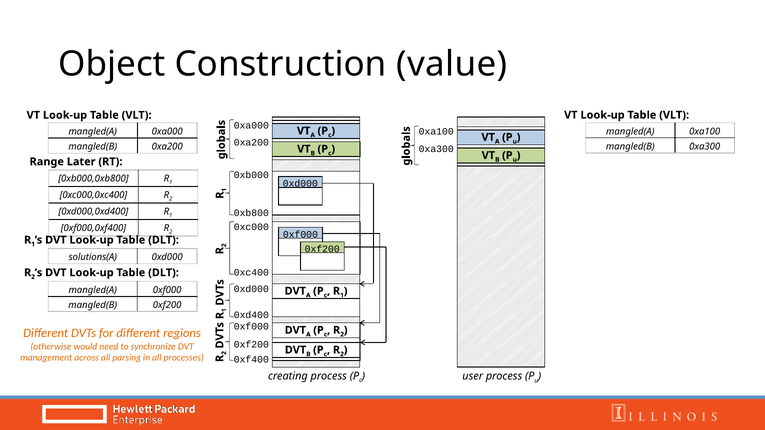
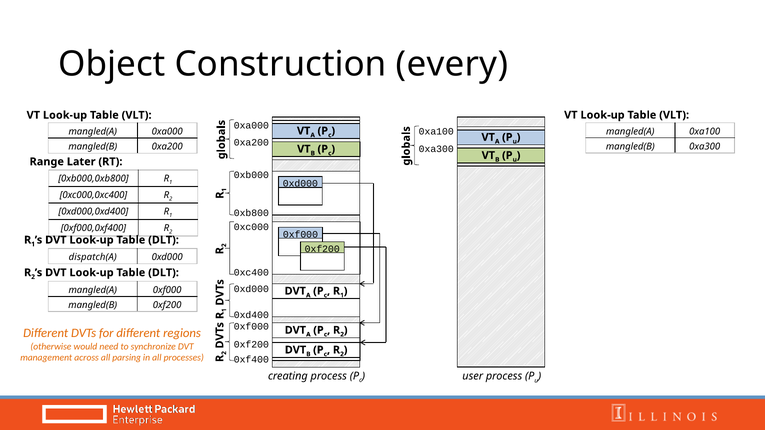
value: value -> every (452, 64)
solutions(A: solutions(A -> dispatch(A (93, 257)
